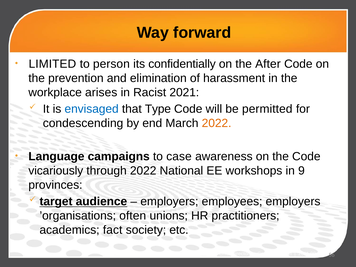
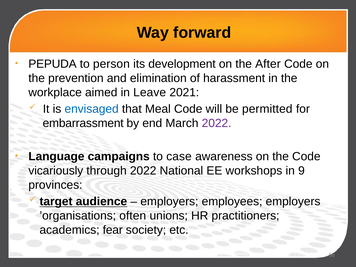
LIMITED: LIMITED -> PEPUDA (53, 64)
confidentially: confidentially -> development (182, 64)
arises: arises -> aimed (101, 92)
Racist: Racist -> Leave (150, 92)
Type: Type -> Meal (158, 109)
condescending: condescending -> embarrassment (83, 123)
2022 colour: orange -> purple (217, 123)
fact: fact -> fear (113, 230)
